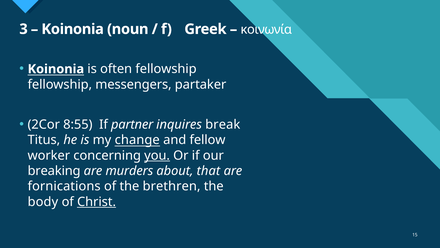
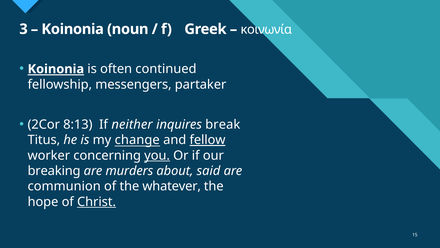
Koinonia underline: none -> present (56, 69)
often fellowship: fellowship -> continued (166, 69)
8:55: 8:55 -> 8:13 (78, 124)
partner: partner -> neither (132, 124)
fellow underline: none -> present (207, 140)
that: that -> said (208, 171)
fornications: fornications -> communion (64, 186)
brethren: brethren -> whatever (172, 186)
body: body -> hope (43, 201)
